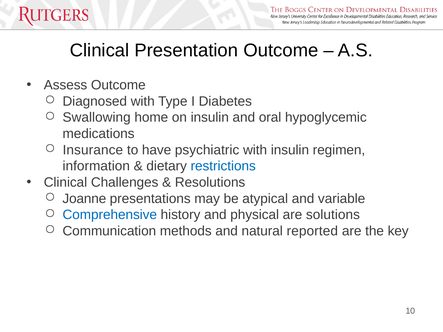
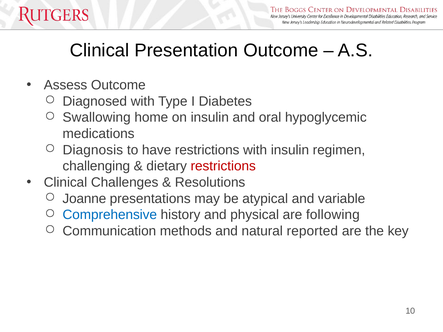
Insurance: Insurance -> Diagnosis (93, 150)
have psychiatric: psychiatric -> restrictions (207, 150)
information: information -> challenging (96, 166)
restrictions colour: blue -> red (223, 166)
solutions: solutions -> following (333, 215)
